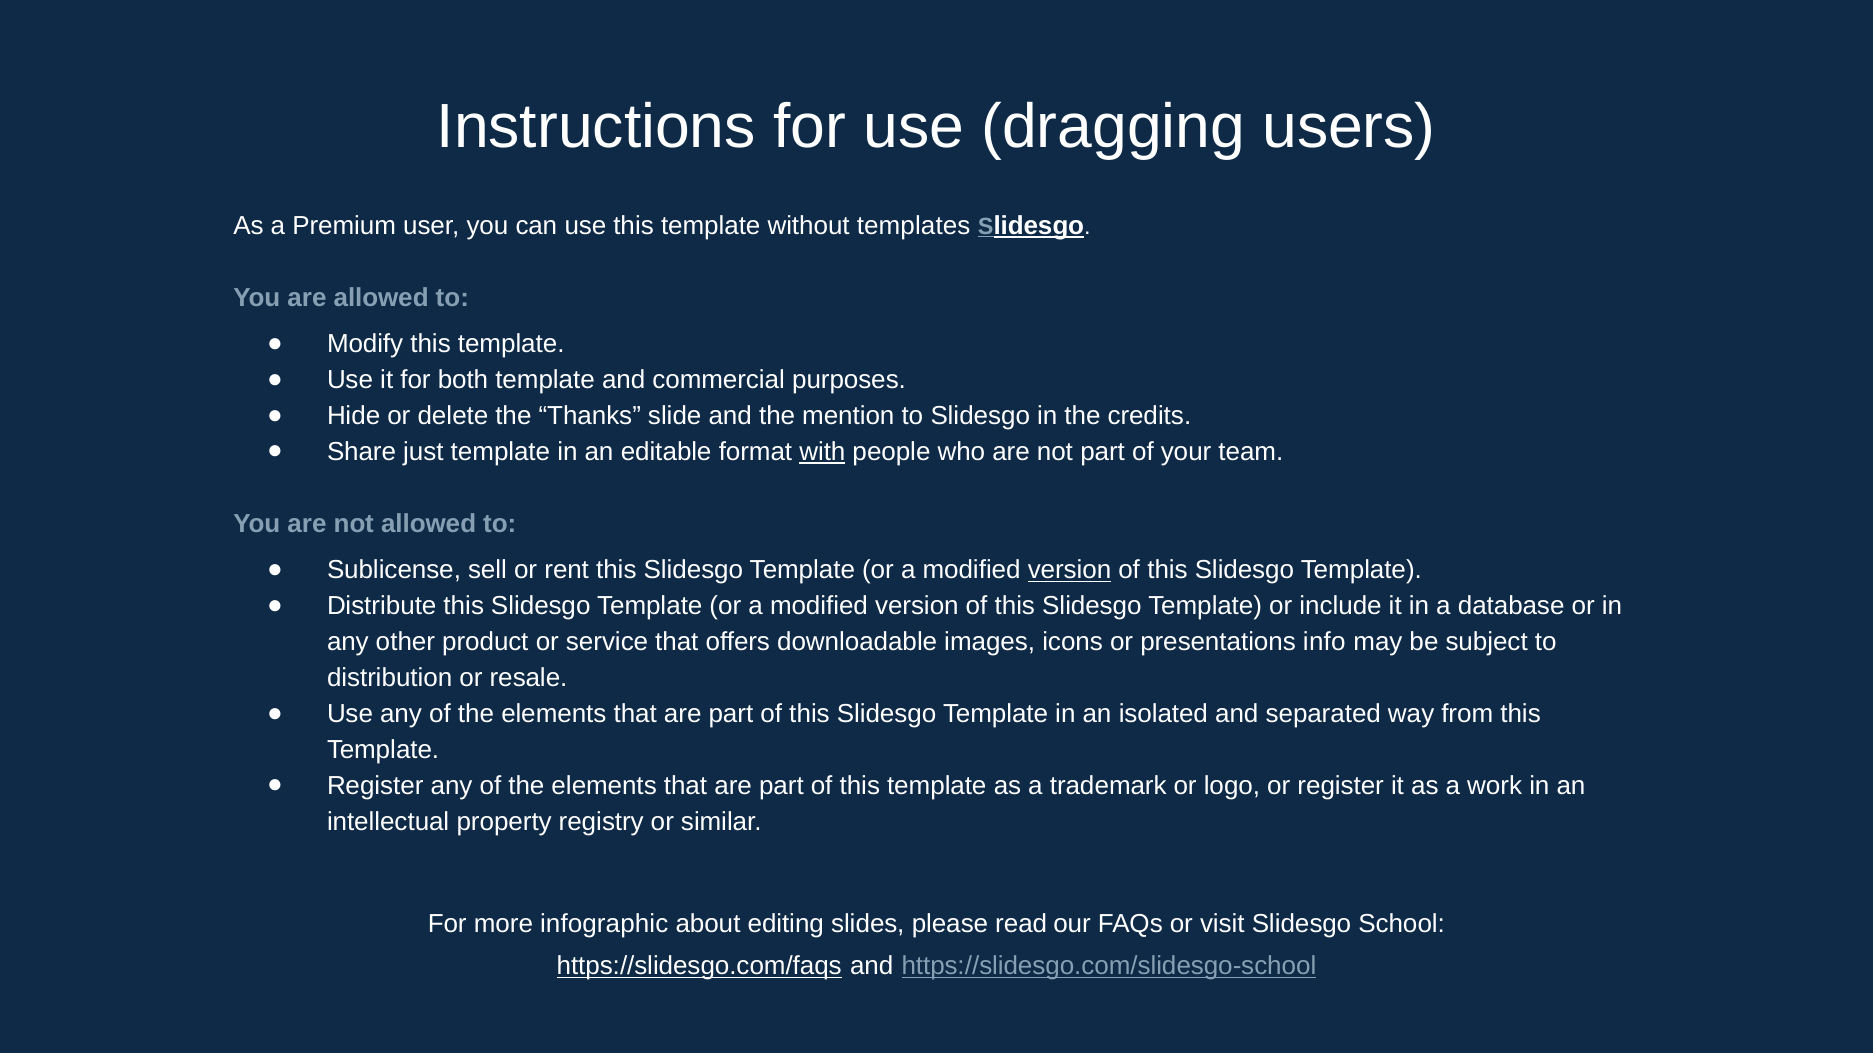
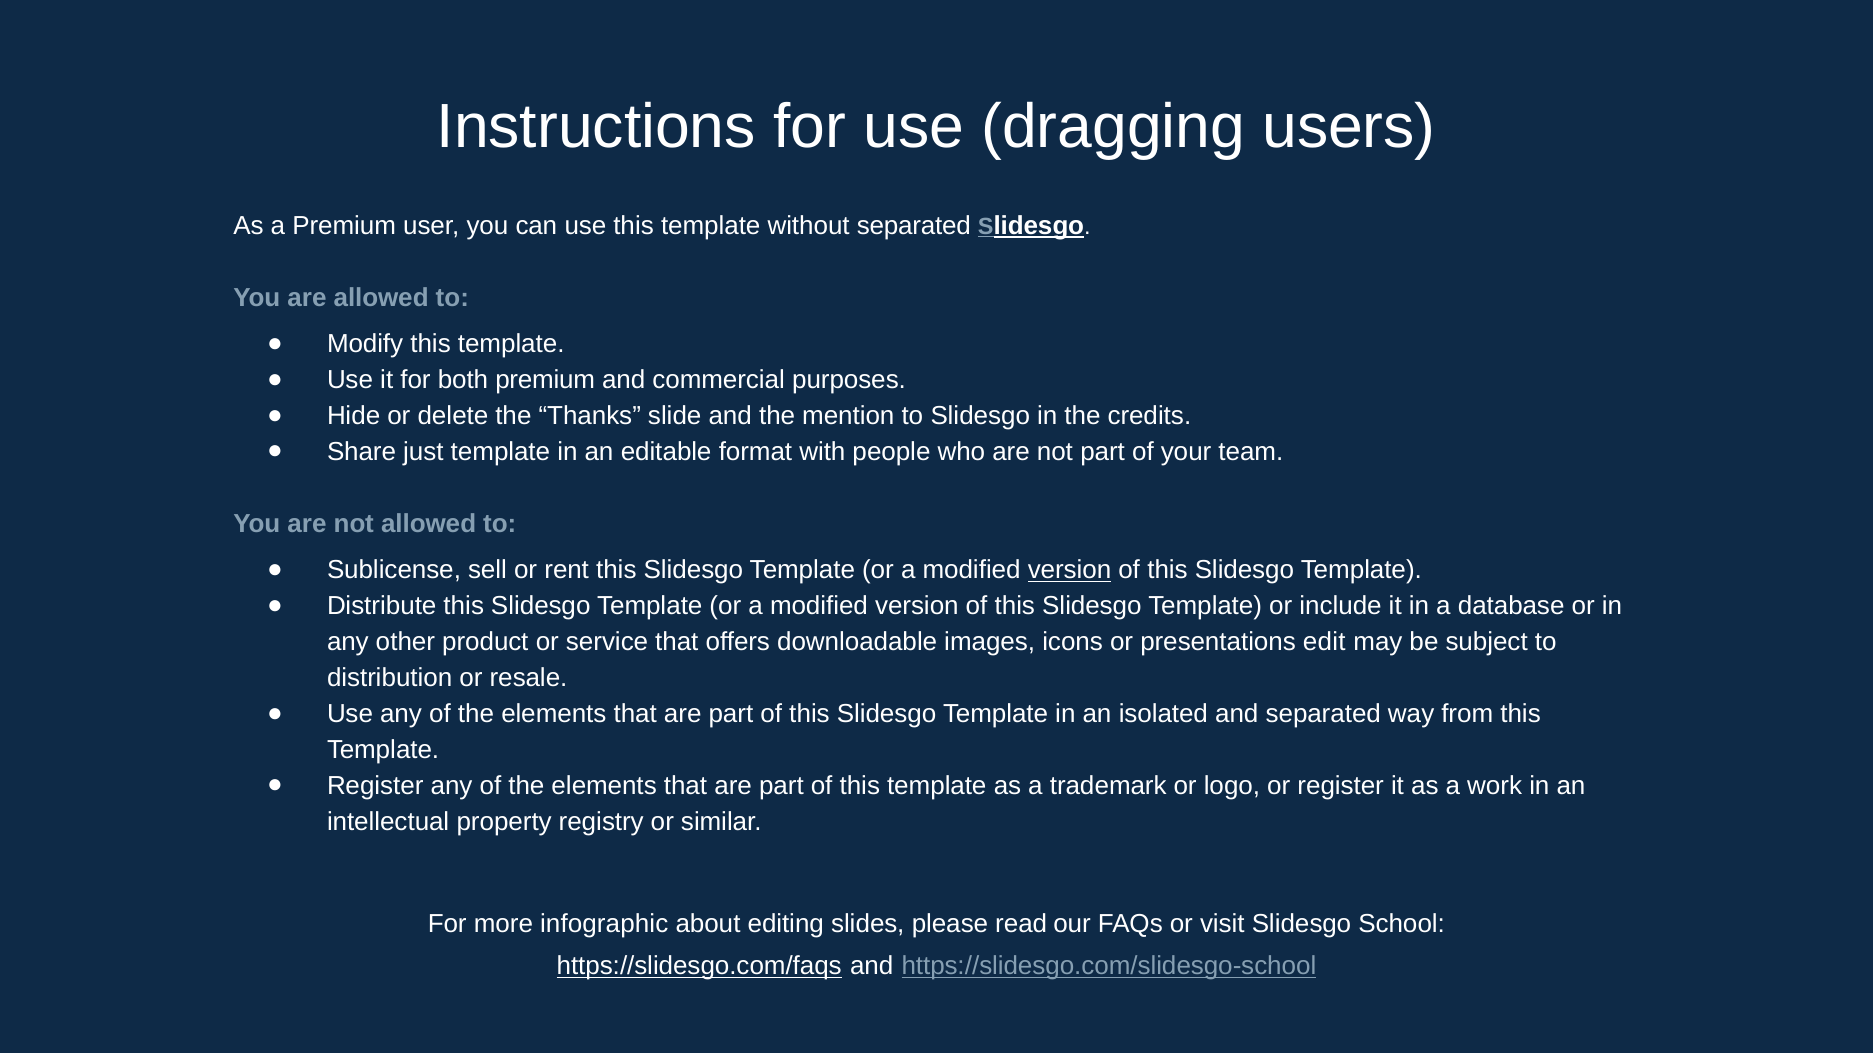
without templates: templates -> separated (914, 226)
both template: template -> premium (545, 380)
with underline: present -> none (822, 452)
info: info -> edit (1324, 643)
